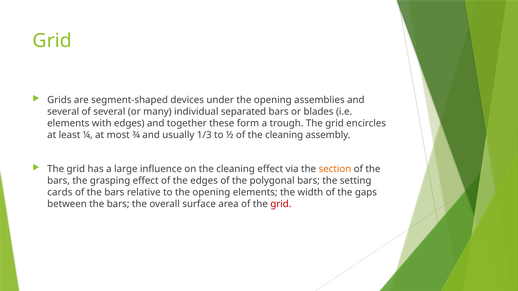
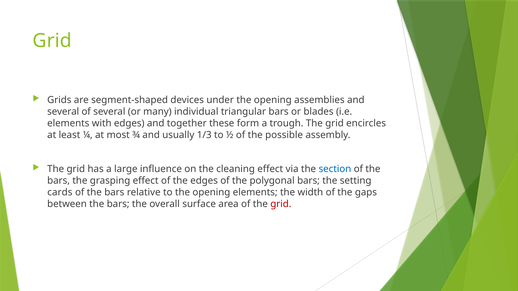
separated: separated -> triangular (243, 112)
of the cleaning: cleaning -> possible (284, 135)
section colour: orange -> blue (335, 169)
